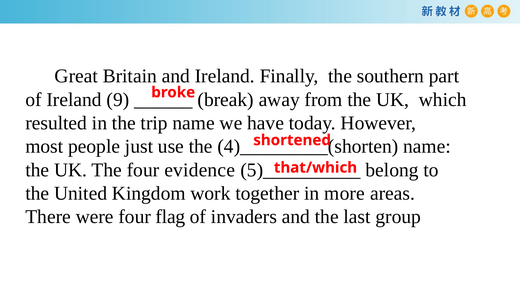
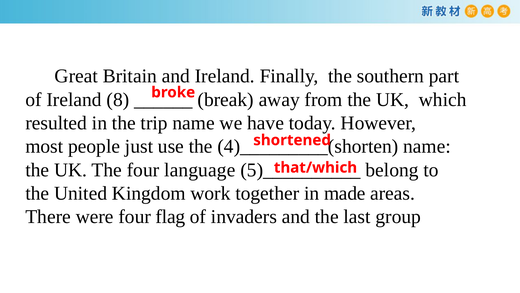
9: 9 -> 8 (118, 99)
evidence: evidence -> language (200, 170)
more: more -> made (345, 193)
